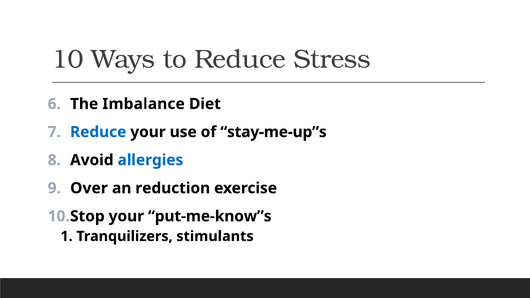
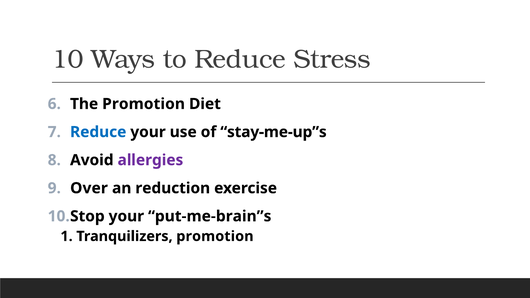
The Imbalance: Imbalance -> Promotion (144, 104)
allergies colour: blue -> purple (150, 160)
put-me-know”s: put-me-know”s -> put-me-brain”s (210, 216)
Tranquilizers stimulants: stimulants -> promotion (215, 236)
